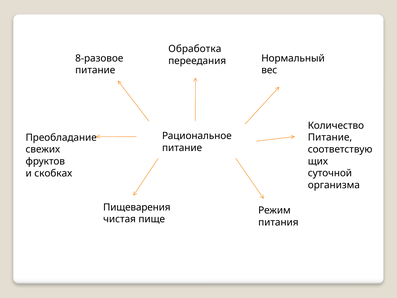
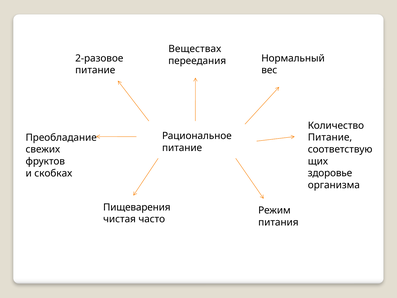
Обработка: Обработка -> Веществах (195, 49)
8-разовое: 8-разовое -> 2-разовое (99, 58)
суточной: суточной -> здоровье (330, 173)
пище: пище -> часто (152, 219)
